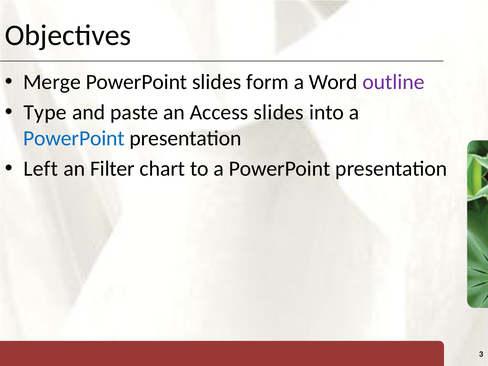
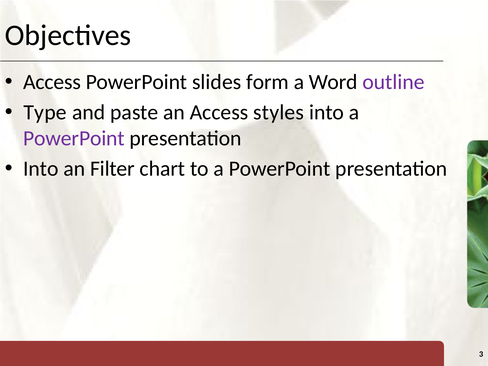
Merge: Merge -> Access (52, 82)
Access slides: slides -> styles (279, 112)
PowerPoint colour: blue -> purple (74, 138)
Left: Left -> Into (41, 169)
